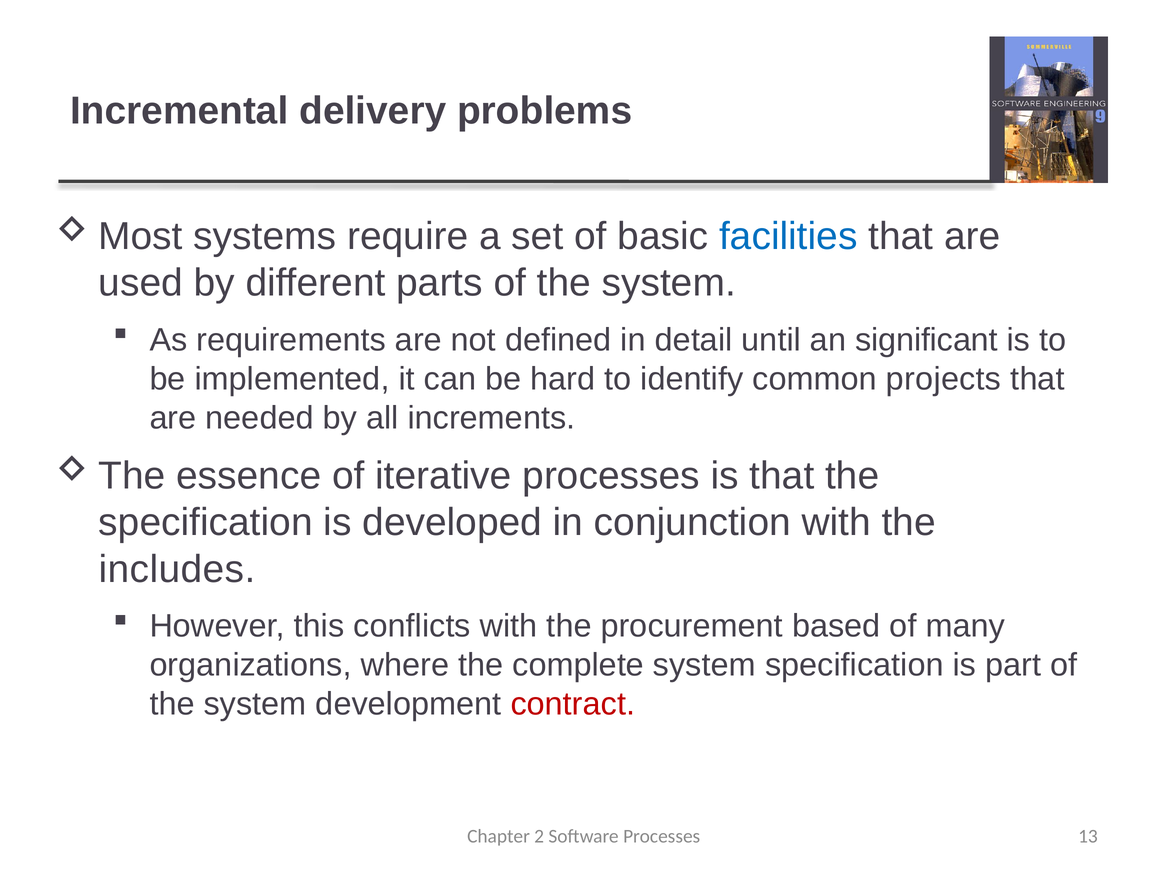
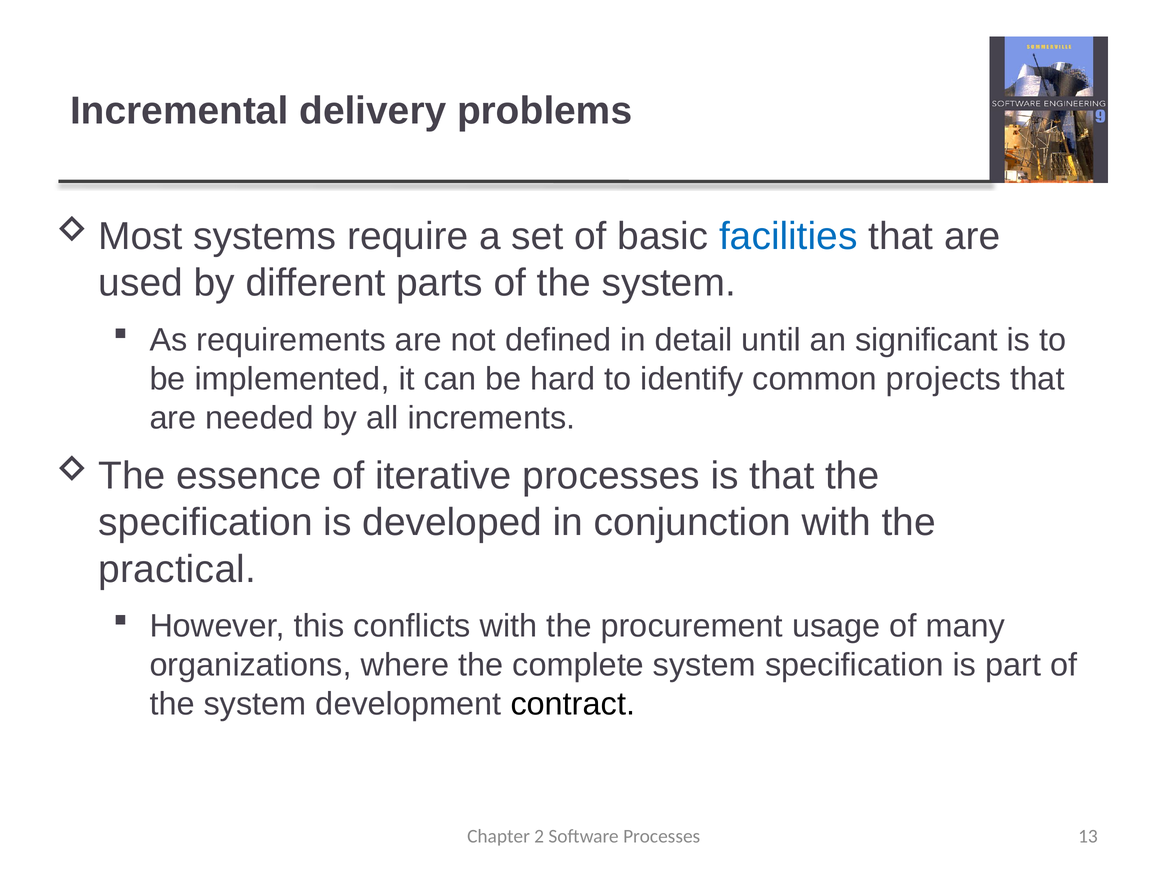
includes: includes -> practical (177, 569)
based: based -> usage (836, 626)
contract colour: red -> black (573, 704)
